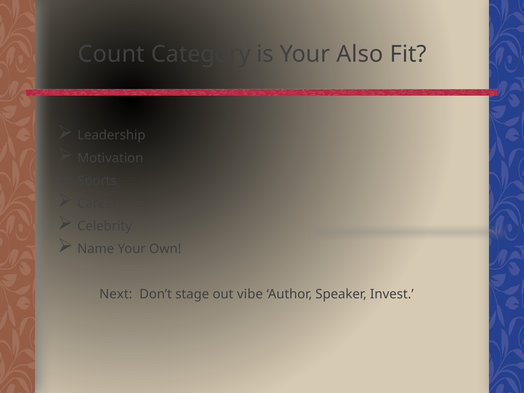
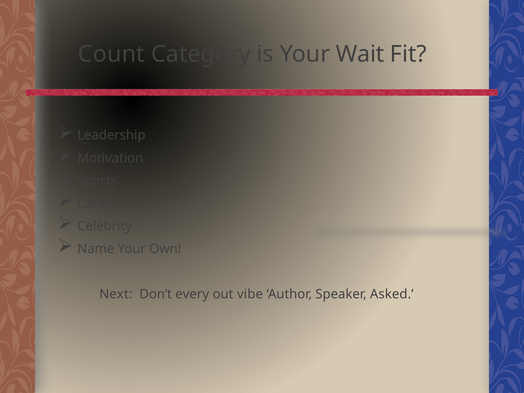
Also: Also -> Wait (360, 54)
stage: stage -> every (192, 294)
Invest: Invest -> Asked (392, 294)
